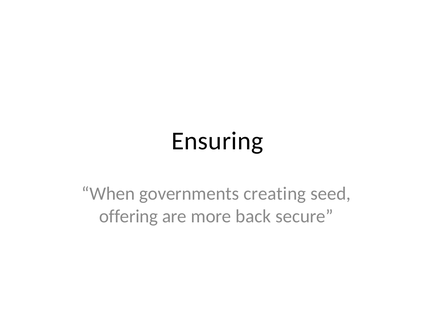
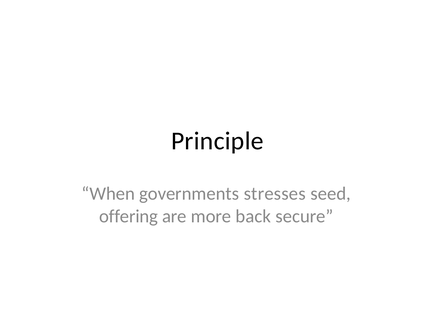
Ensuring: Ensuring -> Principle (217, 141)
creating: creating -> stresses (275, 194)
